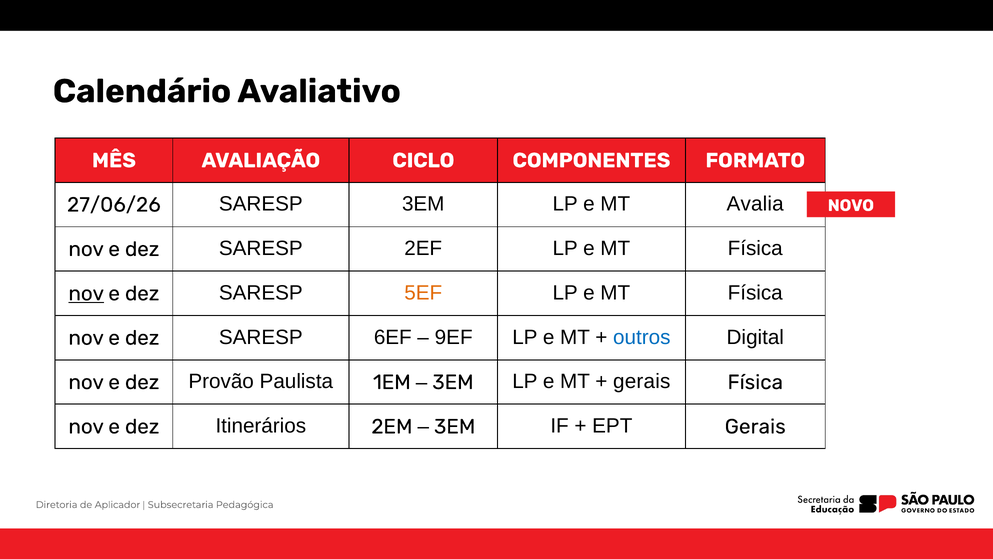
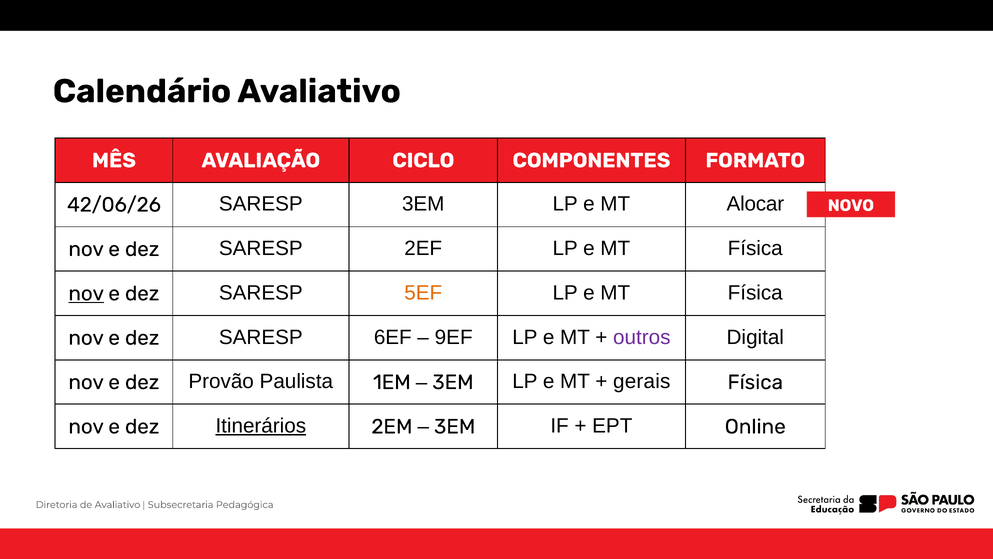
27/06/26: 27/06/26 -> 42/06/26 (114, 205)
Avalia: Avalia -> Alocar (755, 204)
outros colour: blue -> purple (642, 337)
Itinerários underline: none -> present (261, 426)
EPT Gerais: Gerais -> Online (755, 426)
Aplicador: Aplicador -> Avaliativo (117, 504)
